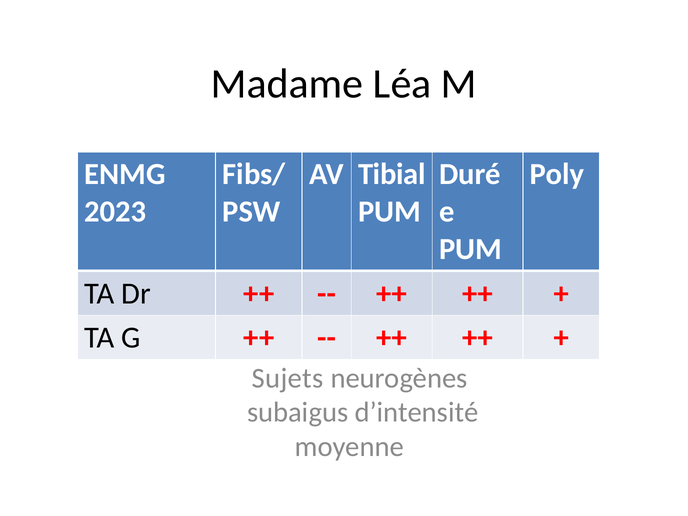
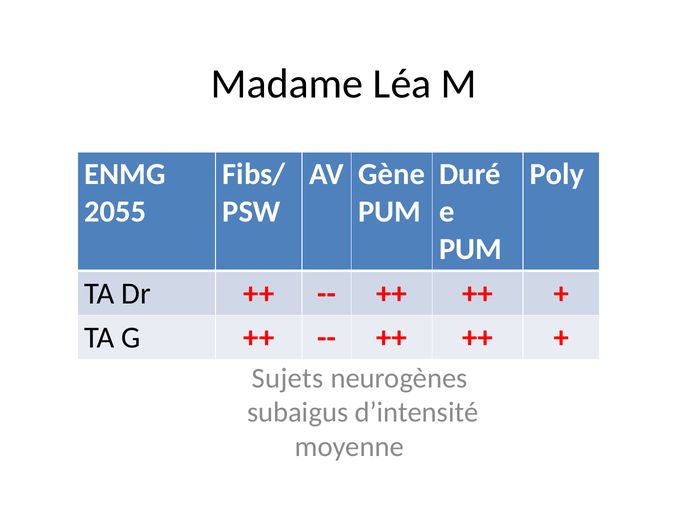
Tibial: Tibial -> Gène (392, 174)
2023: 2023 -> 2055 (115, 212)
